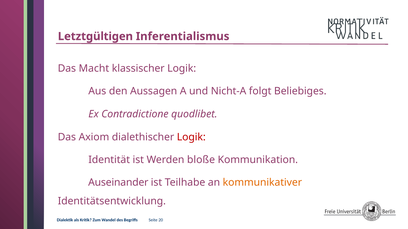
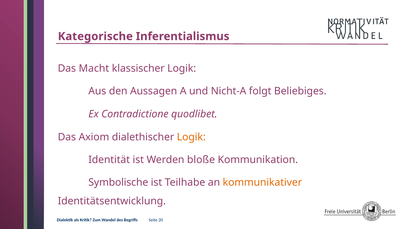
Letztgültigen: Letztgültigen -> Kategorische (95, 36)
Logik colour: red -> orange (191, 137)
Auseinander: Auseinander -> Symbolische (118, 183)
